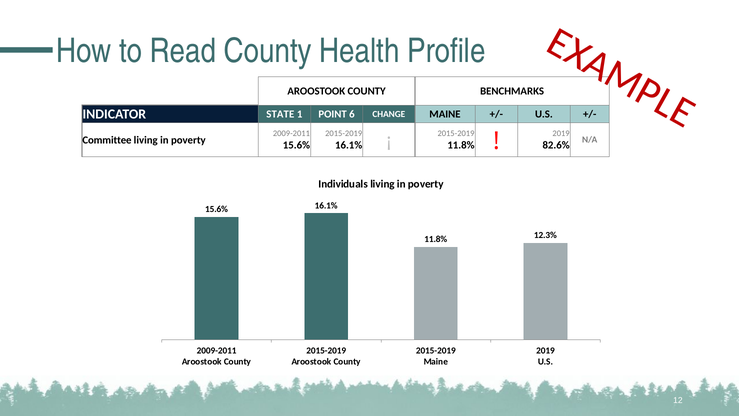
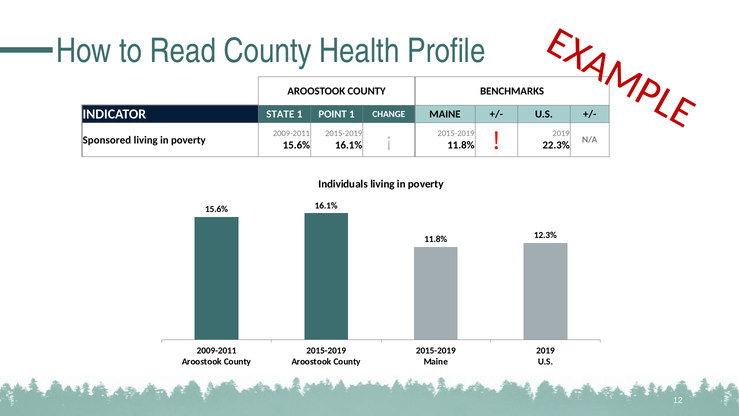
POINT 6: 6 -> 1 (352, 114)
Committee: Committee -> Sponsored (107, 140)
82.6%: 82.6% -> 22.3% (556, 145)
